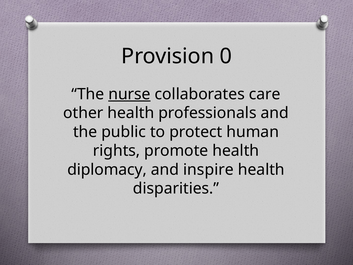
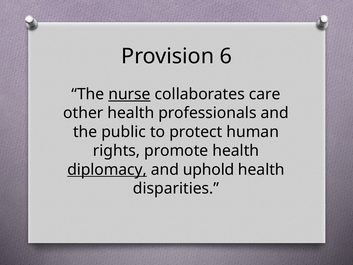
0: 0 -> 6 (226, 56)
diplomacy underline: none -> present (107, 169)
inspire: inspire -> uphold (209, 169)
